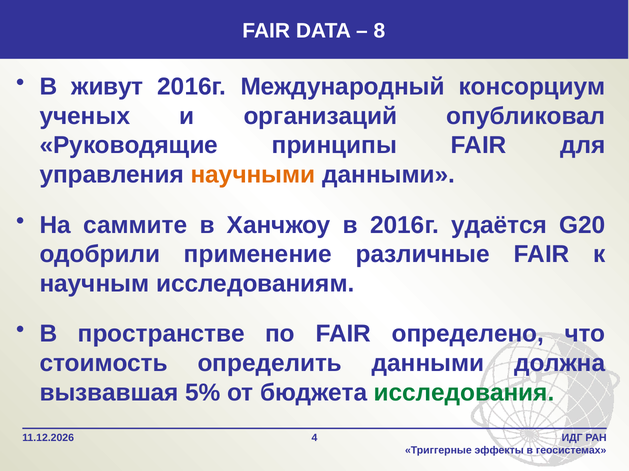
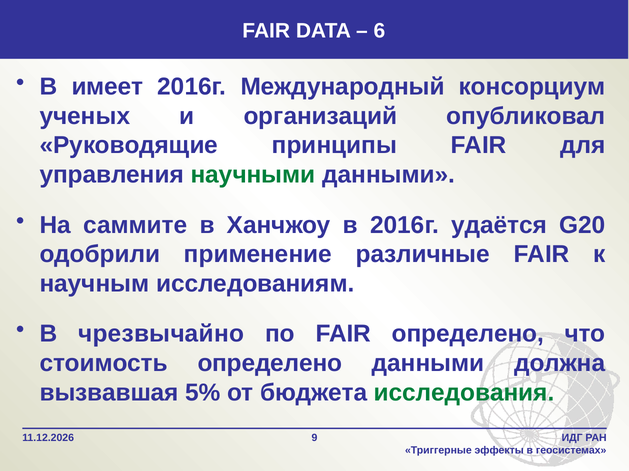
8: 8 -> 6 (379, 31)
живут: живут -> имеет (107, 87)
научными colour: orange -> green (253, 175)
пространстве: пространстве -> чрезвычайно (161, 334)
стоимость определить: определить -> определено (270, 364)
4: 4 -> 9 (315, 439)
